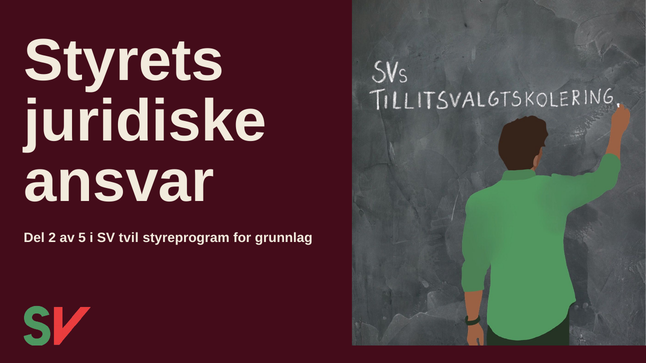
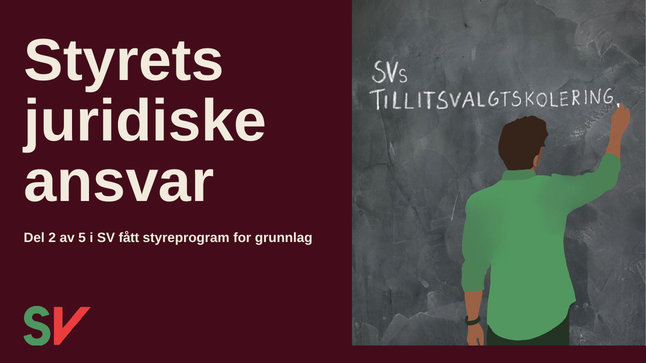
tvil: tvil -> fått (129, 238)
